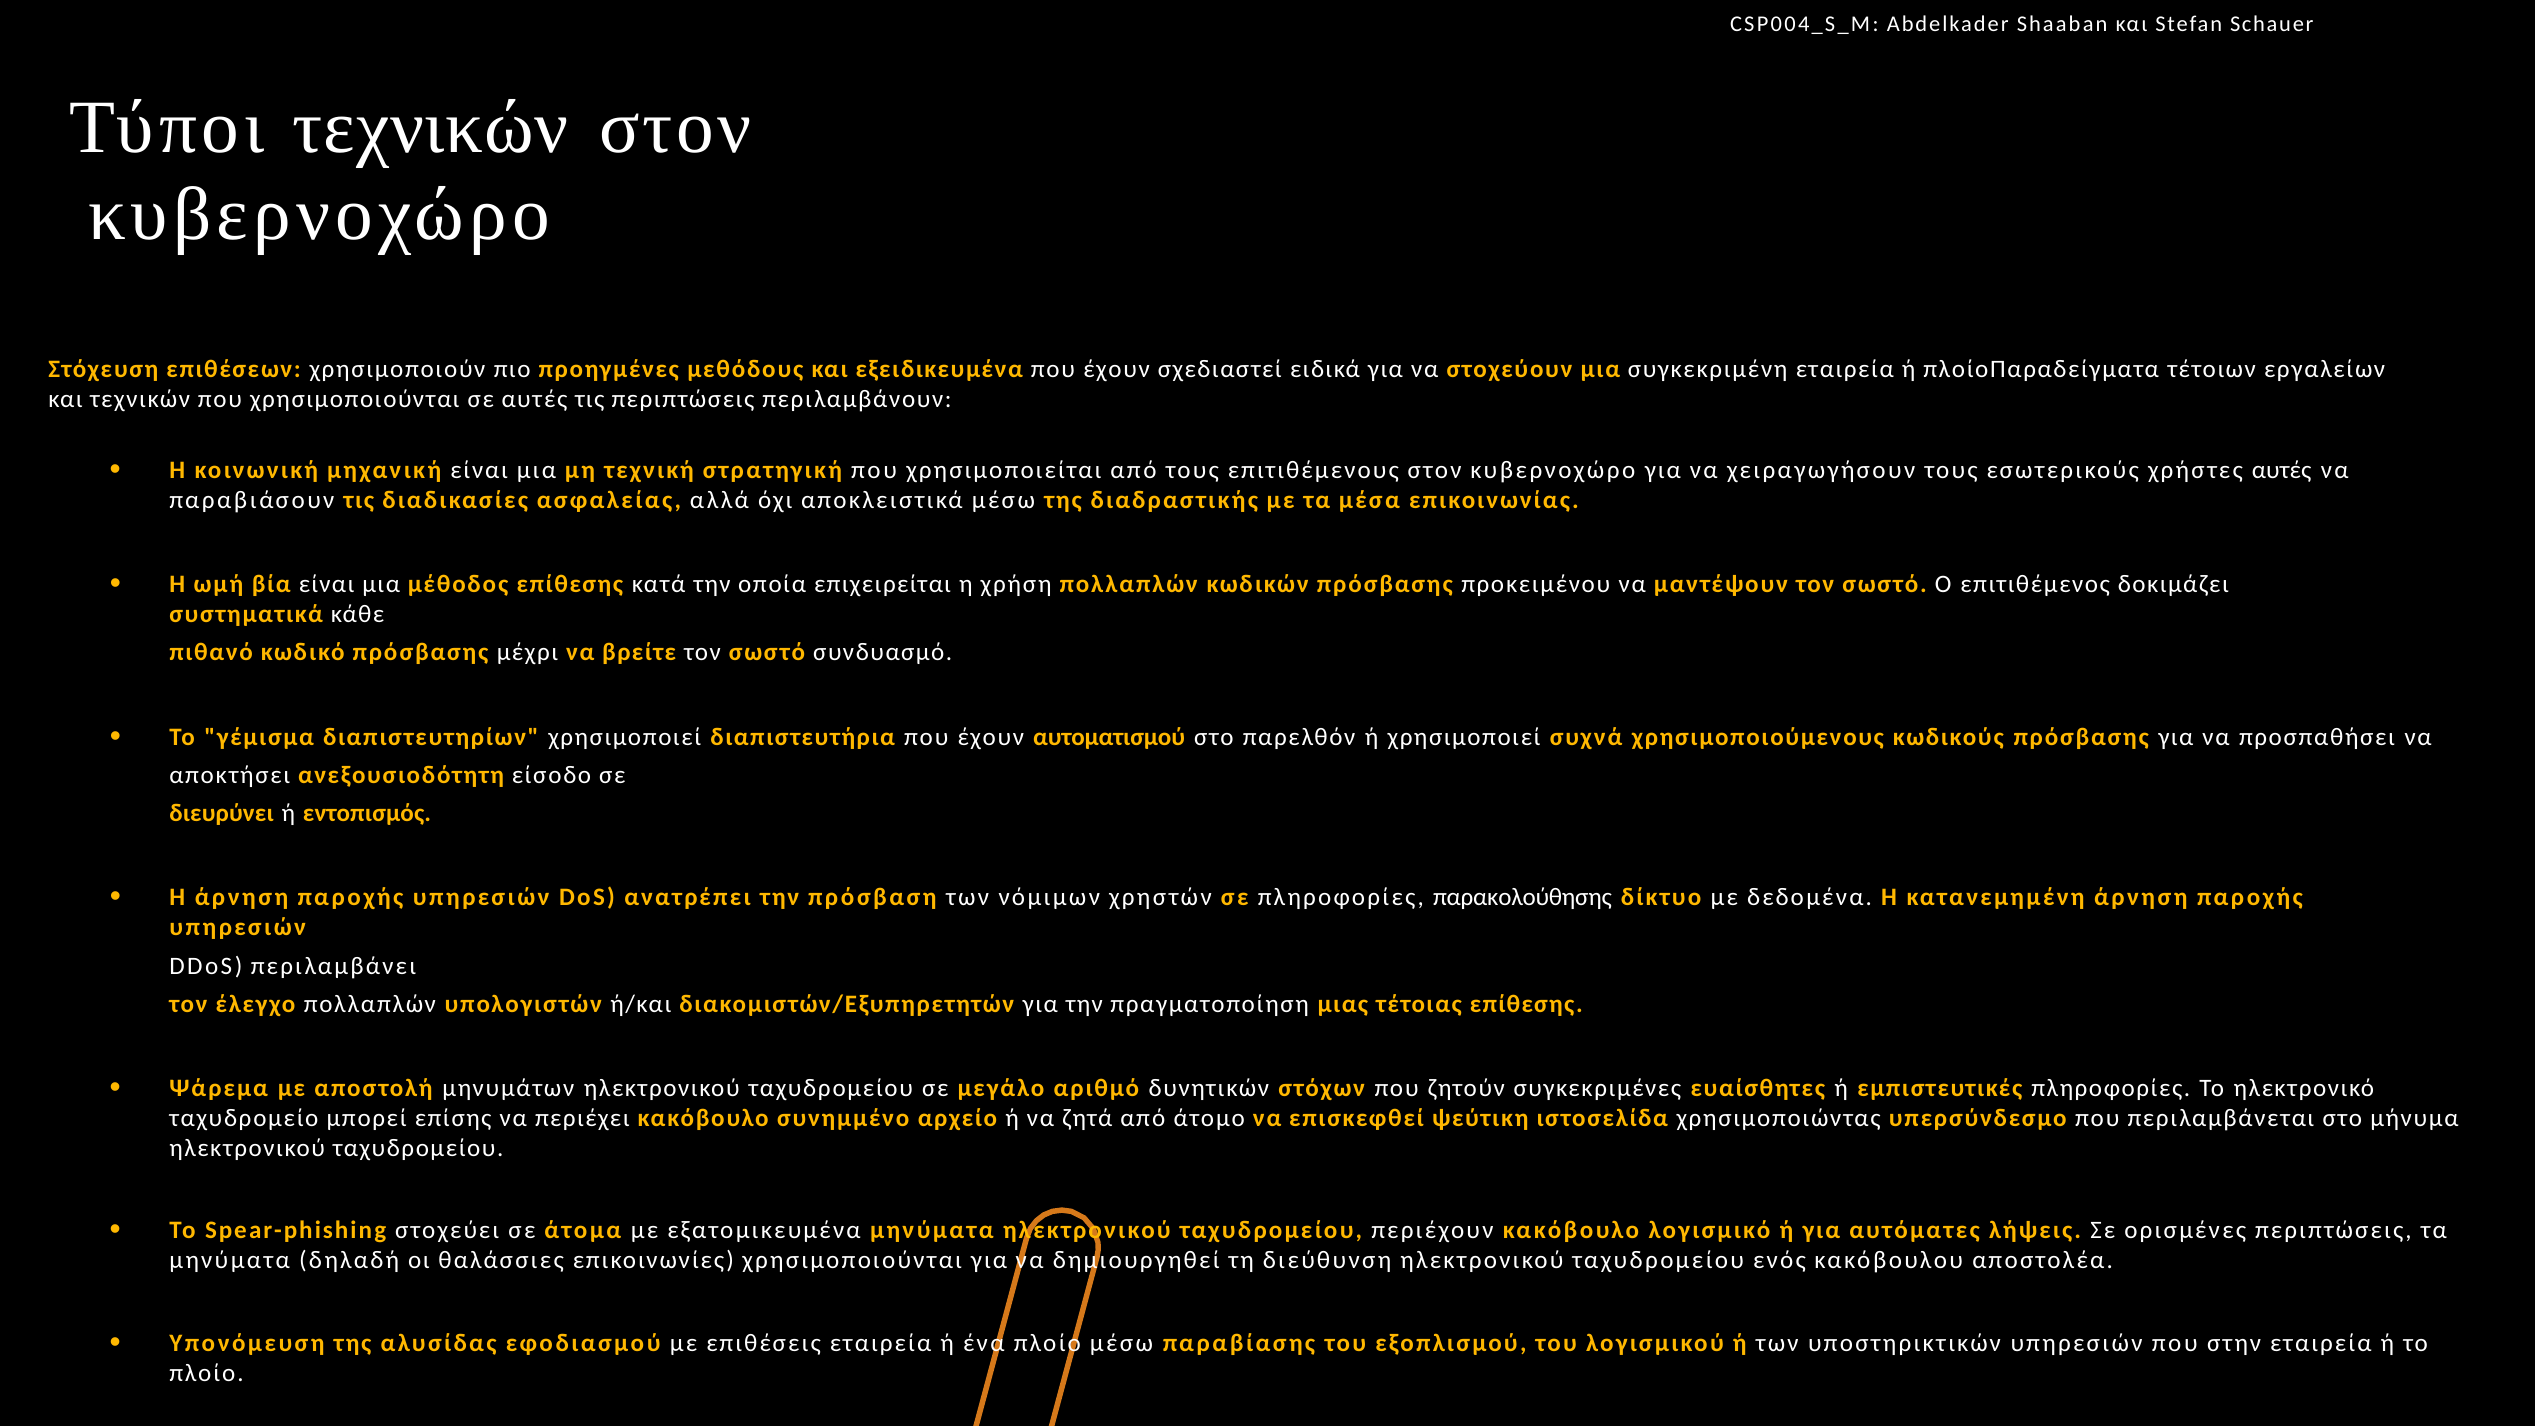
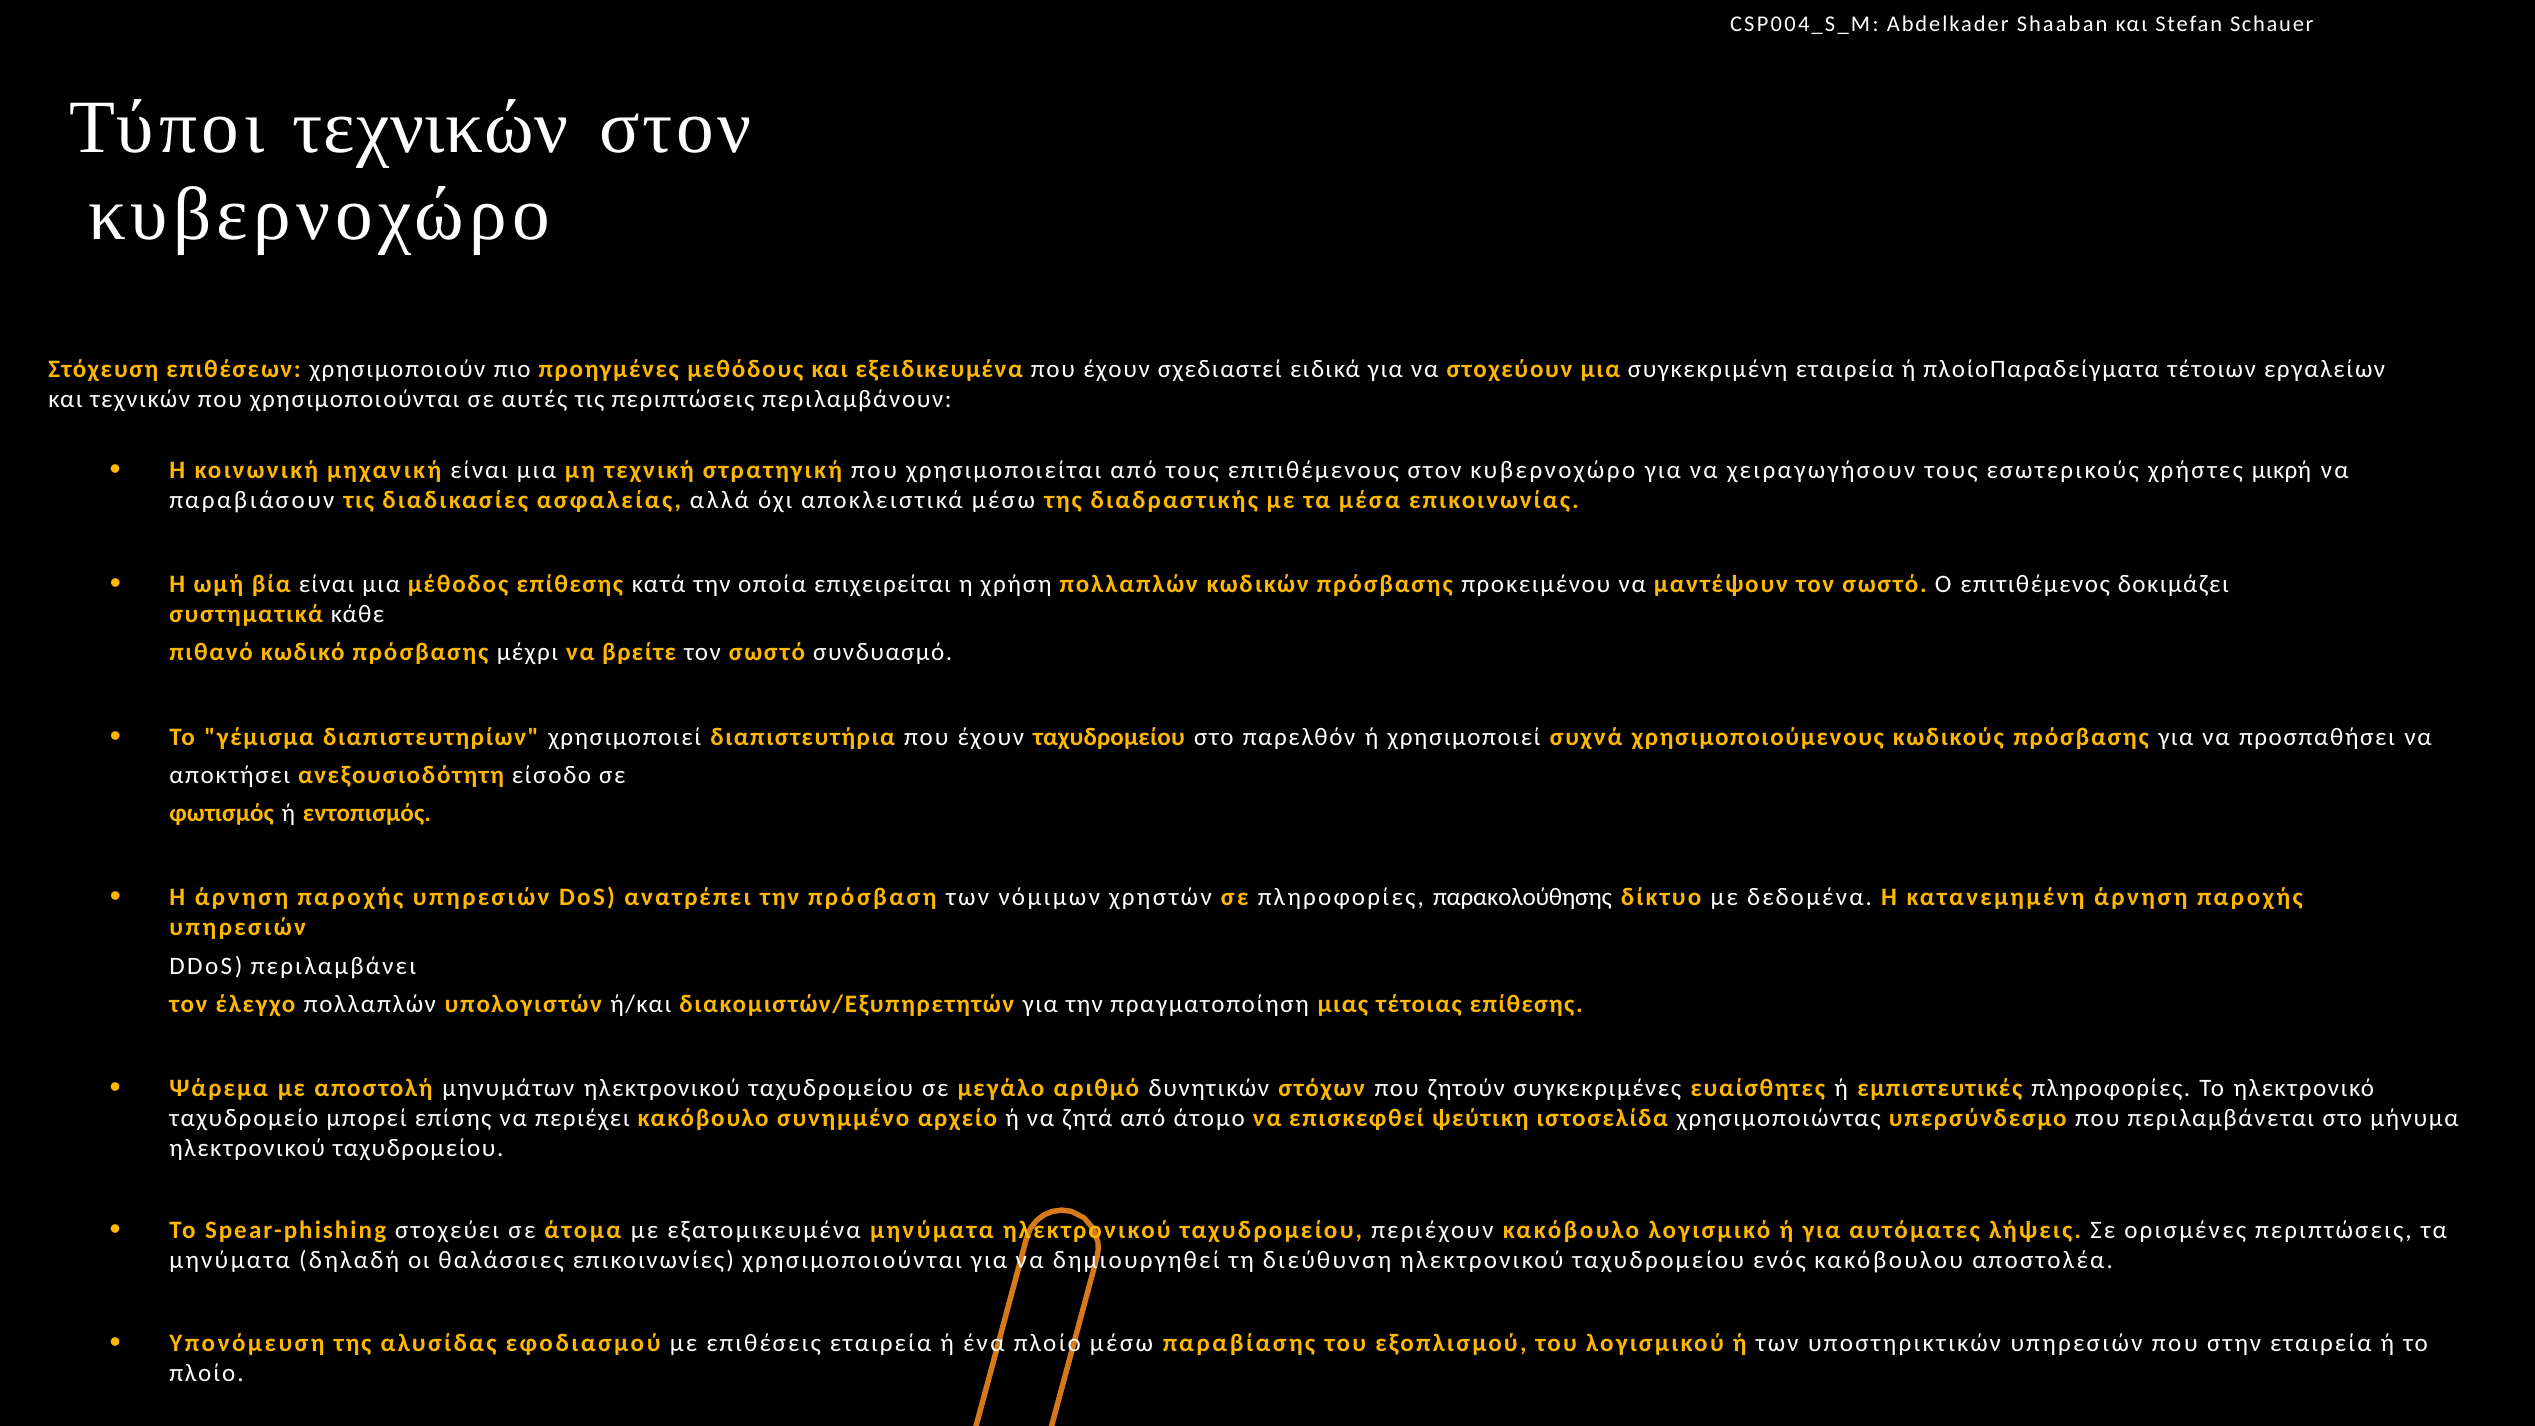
χρήστες αυτές: αυτές -> μικρή (2282, 470)
έχουν αυτοματισμού: αυτοματισμού -> ταχυδρομείου (1109, 737)
διευρύνει: διευρύνει -> φωτισμός (222, 813)
